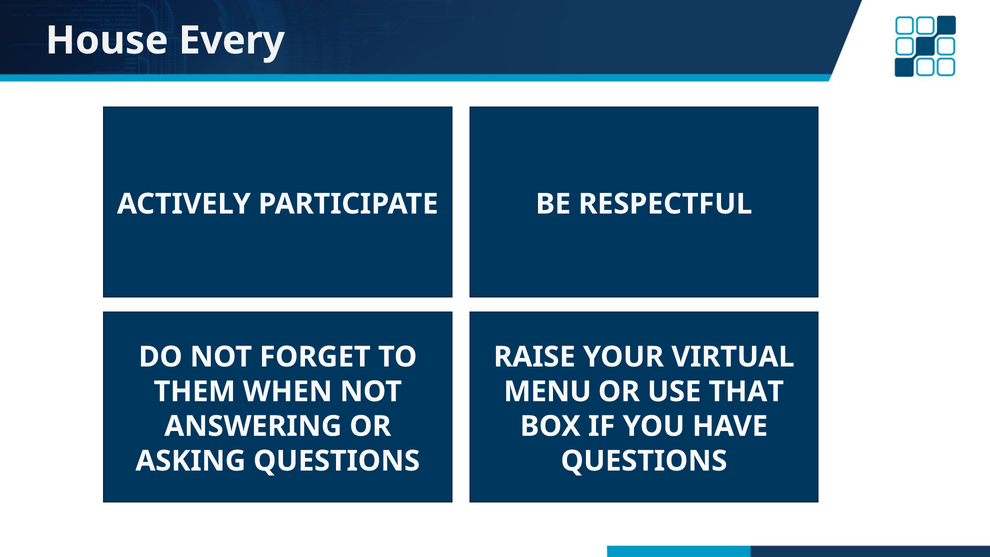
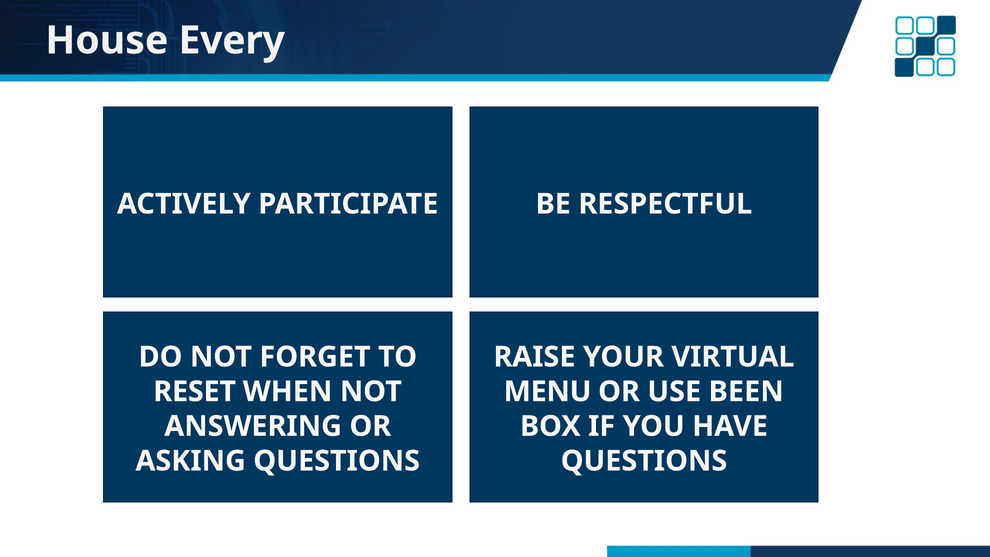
THEM: THEM -> RESET (195, 392)
THAT: THAT -> BEEN (746, 392)
